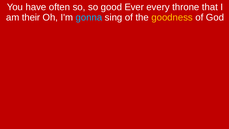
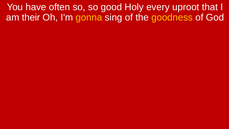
Ever: Ever -> Holy (134, 7)
throne: throne -> uproot (186, 7)
gonna colour: light blue -> yellow (89, 17)
